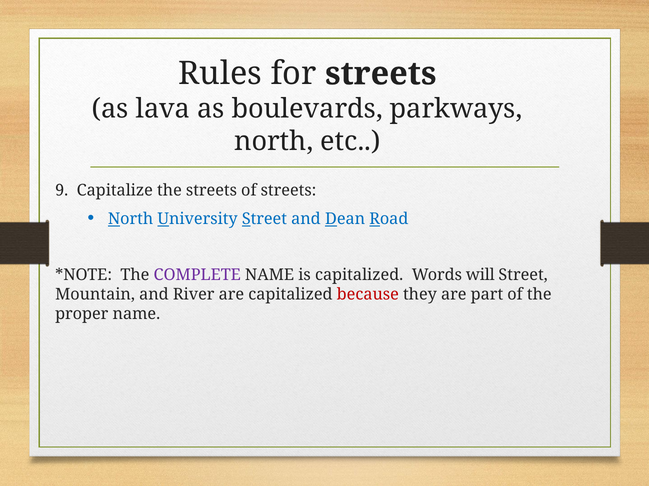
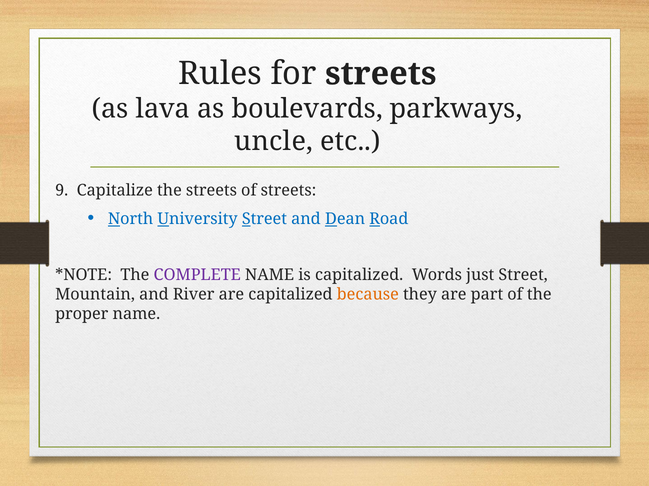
north: north -> uncle (274, 142)
will: will -> just (480, 275)
because colour: red -> orange (368, 295)
